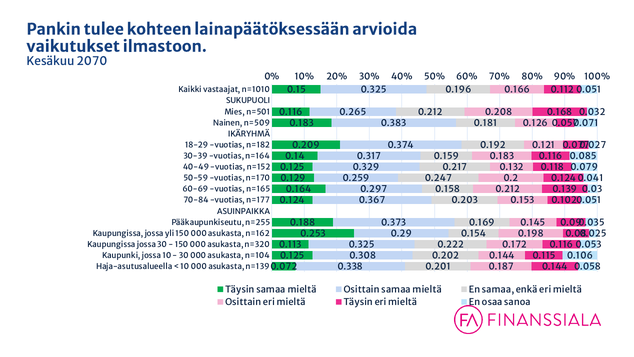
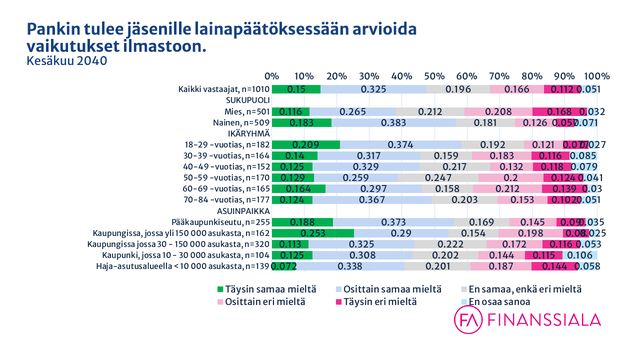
kohteen: kohteen -> jäsenille (159, 29)
2070: 2070 -> 2040 (92, 61)
